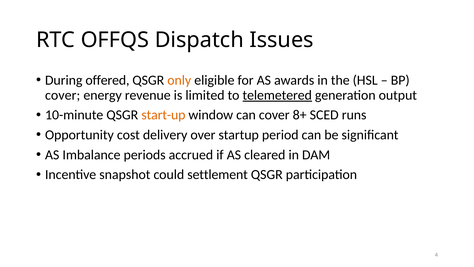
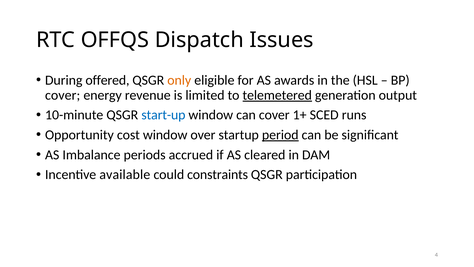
start-up colour: orange -> blue (163, 115)
8+: 8+ -> 1+ (300, 115)
cost delivery: delivery -> window (165, 135)
period underline: none -> present (280, 135)
snapshot: snapshot -> available (125, 174)
settlement: settlement -> constraints (218, 174)
